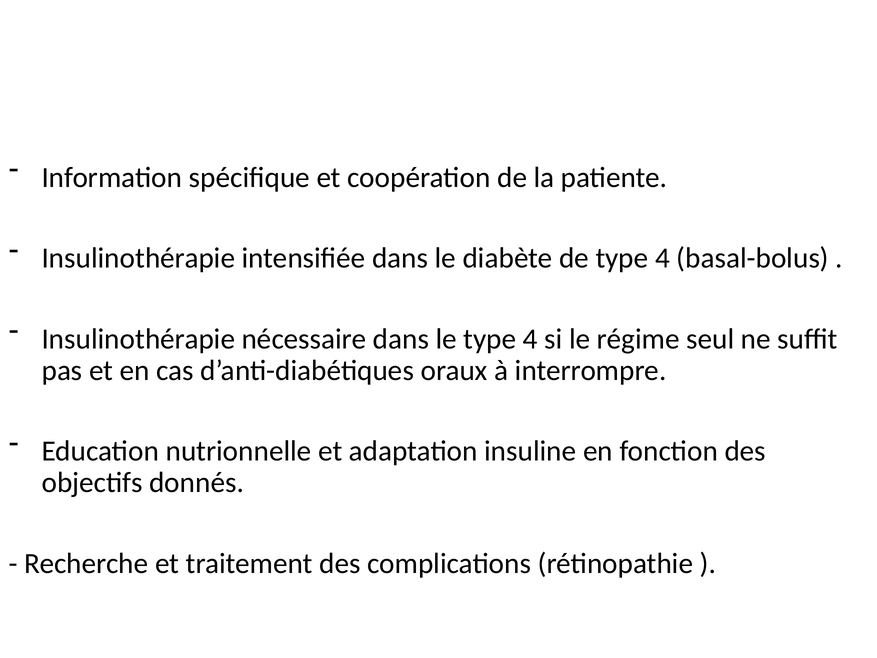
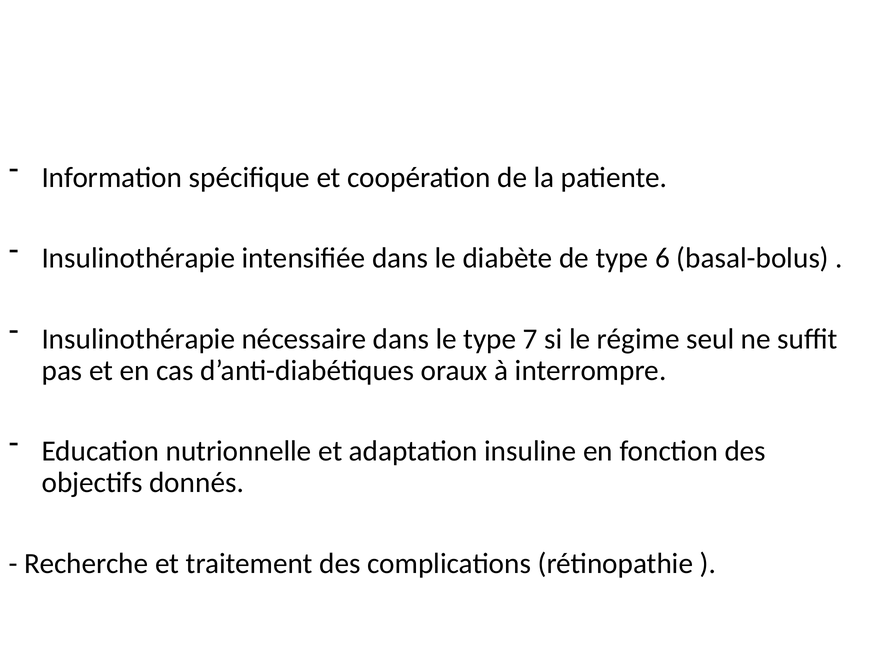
de type 4: 4 -> 6 (662, 258)
le type 4: 4 -> 7 (530, 339)
